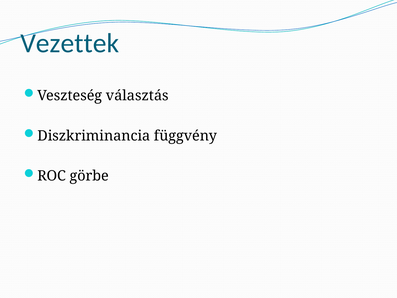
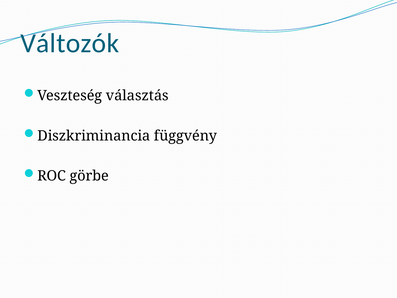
Vezettek: Vezettek -> Változók (70, 43)
